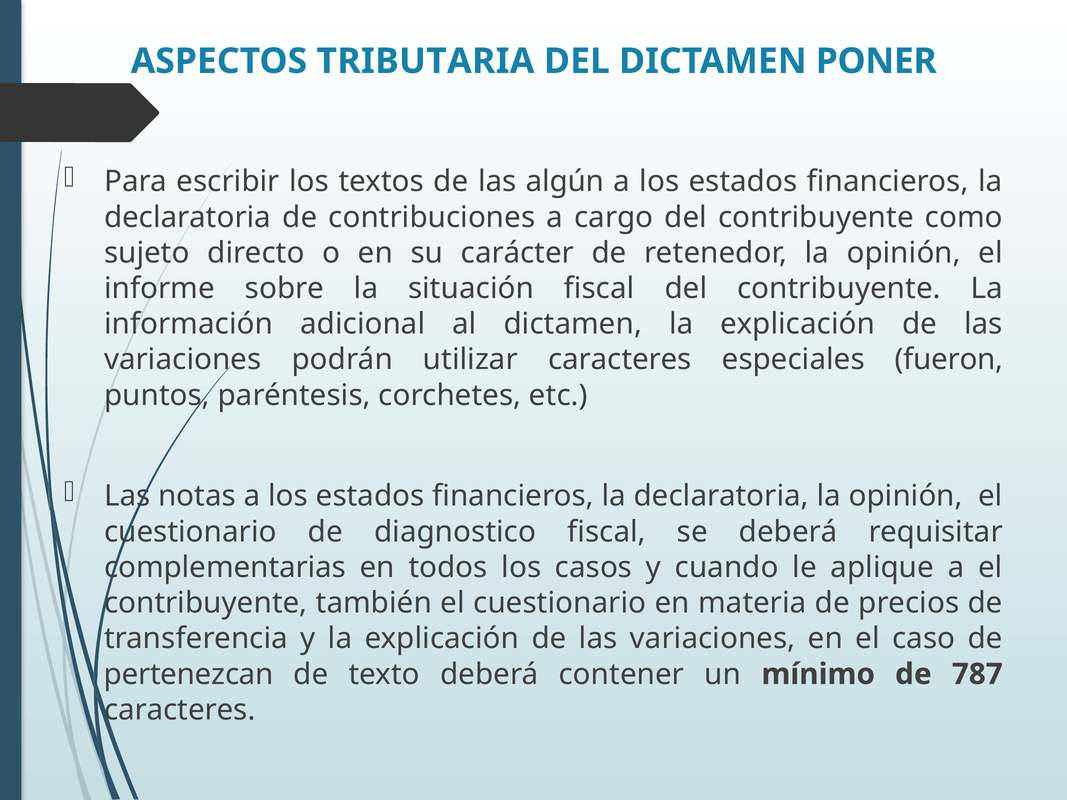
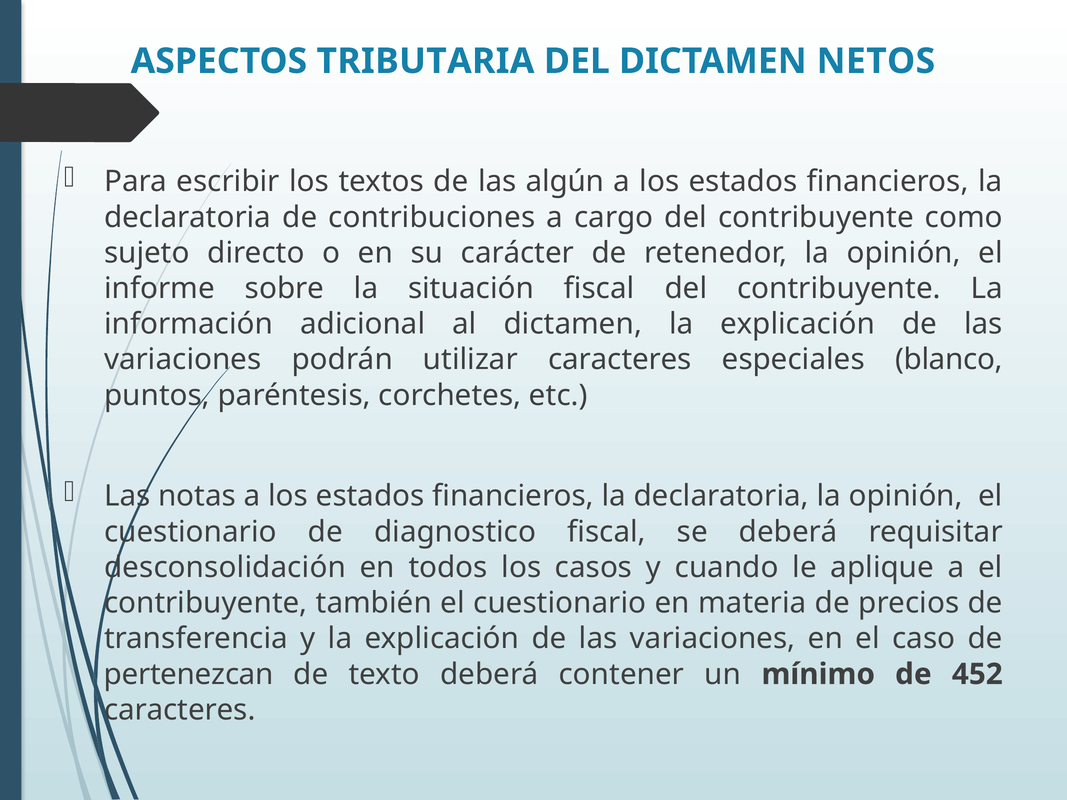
PONER: PONER -> NETOS (876, 61)
fueron: fueron -> blanco (949, 360)
complementarias: complementarias -> desconsolidación (225, 568)
787: 787 -> 452 (977, 674)
